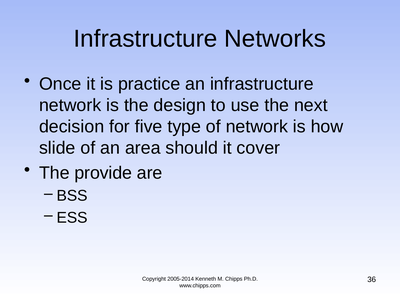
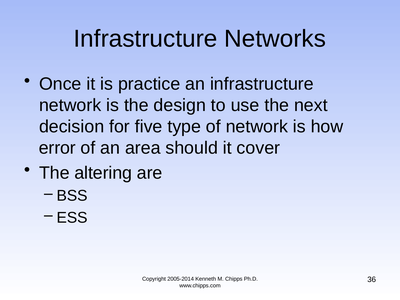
slide: slide -> error (57, 148)
provide: provide -> altering (103, 173)
